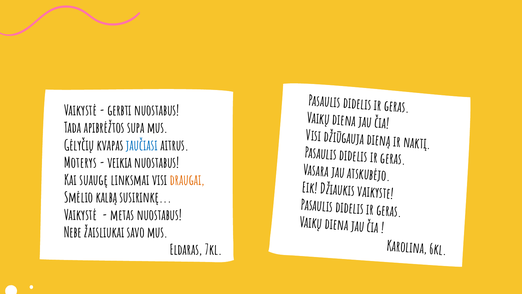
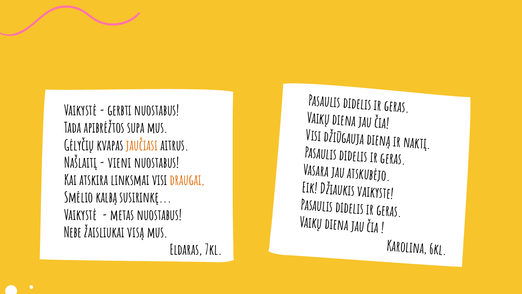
jaučiasi colour: blue -> orange (142, 145)
Moterys: Moterys -> Našlaitį (80, 163)
veikia: veikia -> vieni (119, 163)
suaugę: suaugę -> atskira (94, 180)
savo: savo -> visą (136, 232)
